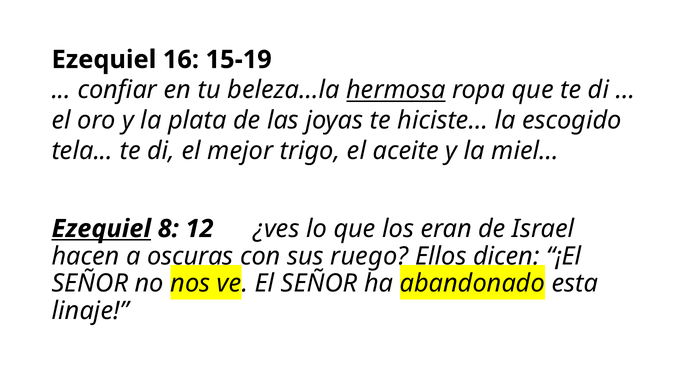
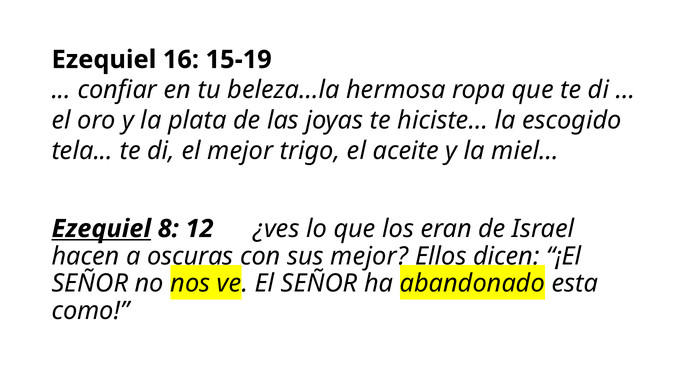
hermosa underline: present -> none (396, 90)
sus ruego: ruego -> mejor (369, 256)
linaje: linaje -> como (90, 311)
